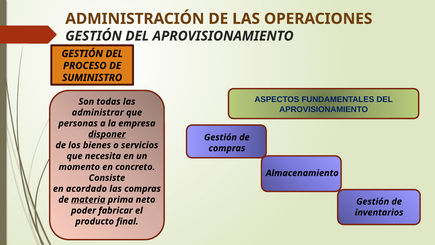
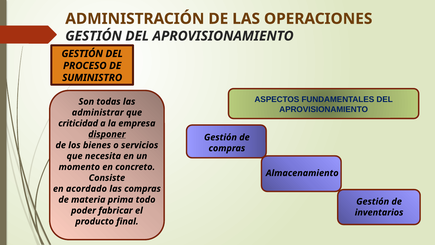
personas: personas -> criticidad (78, 123)
materia underline: present -> none (88, 199)
neto: neto -> todo (146, 199)
